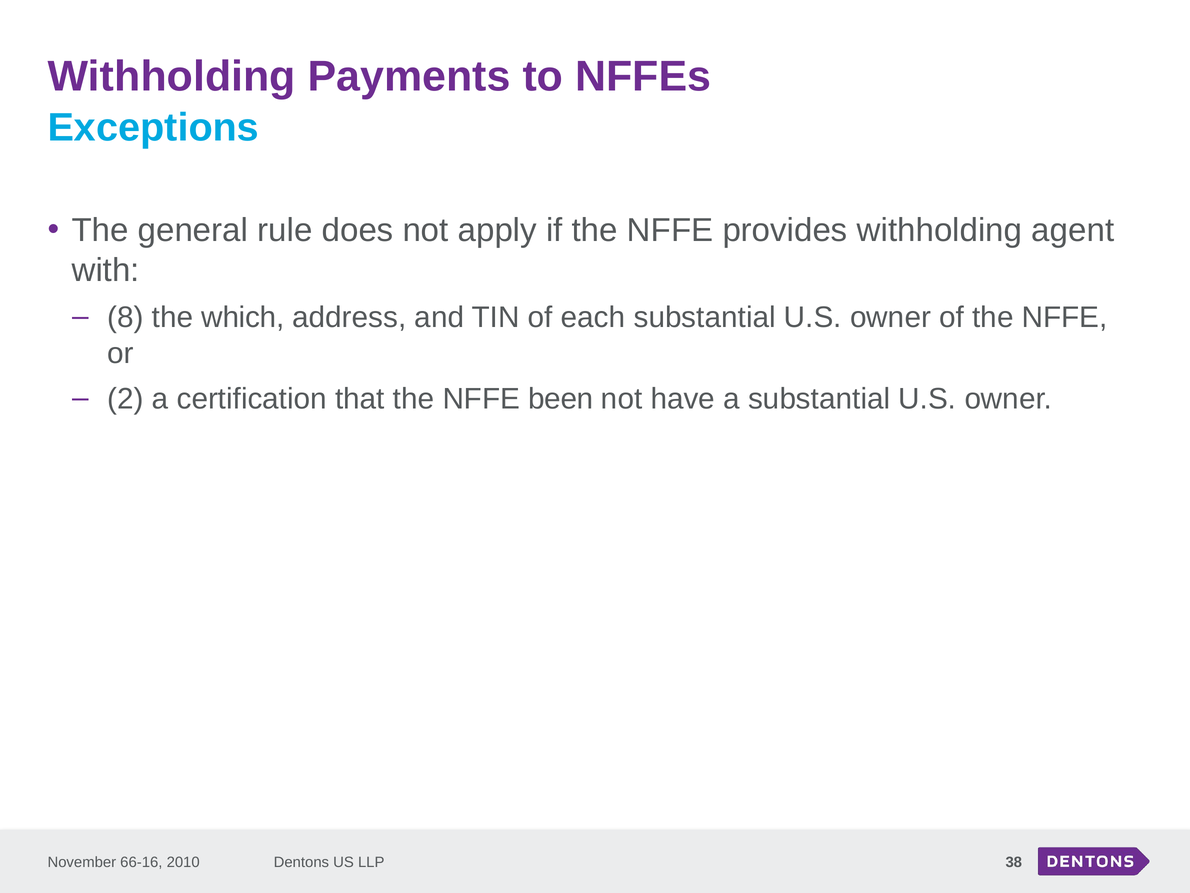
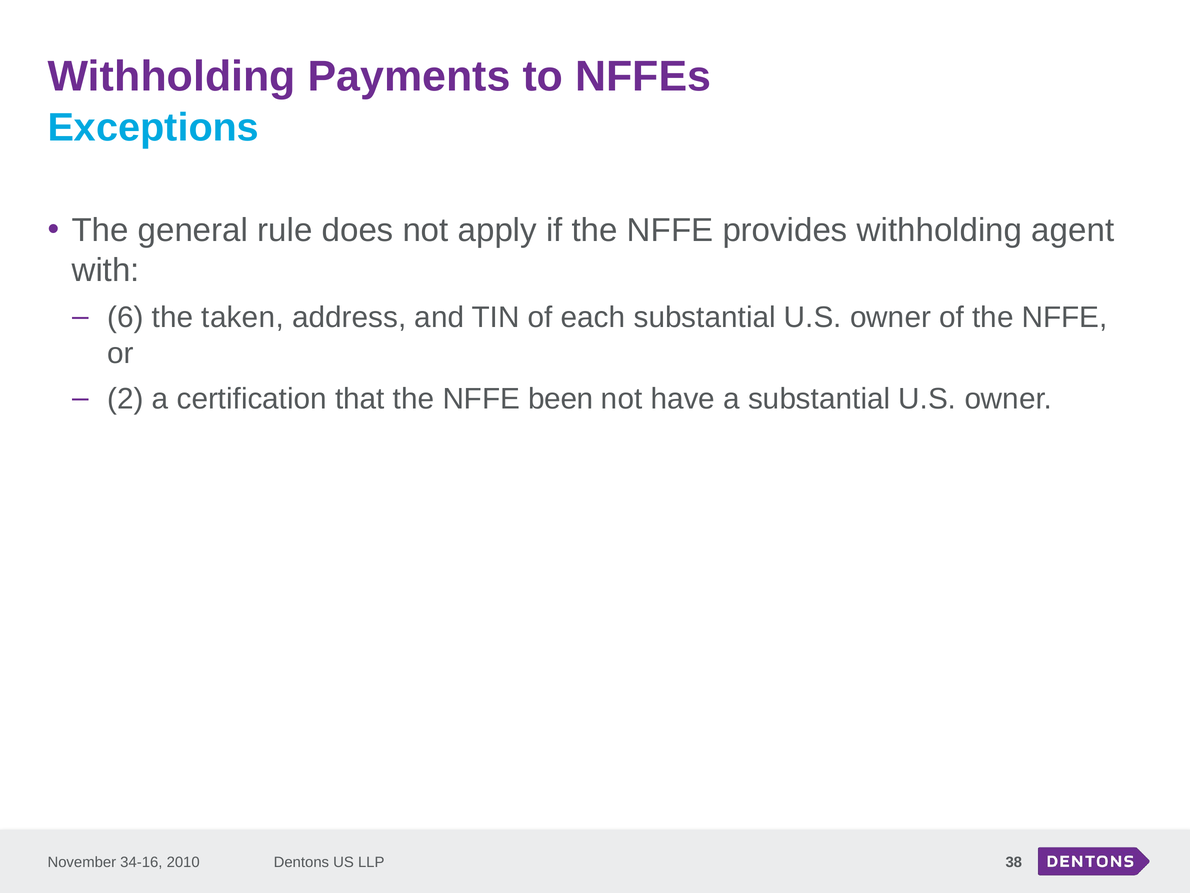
8: 8 -> 6 (126, 317)
which: which -> taken (243, 317)
66-16: 66-16 -> 34-16 (141, 862)
